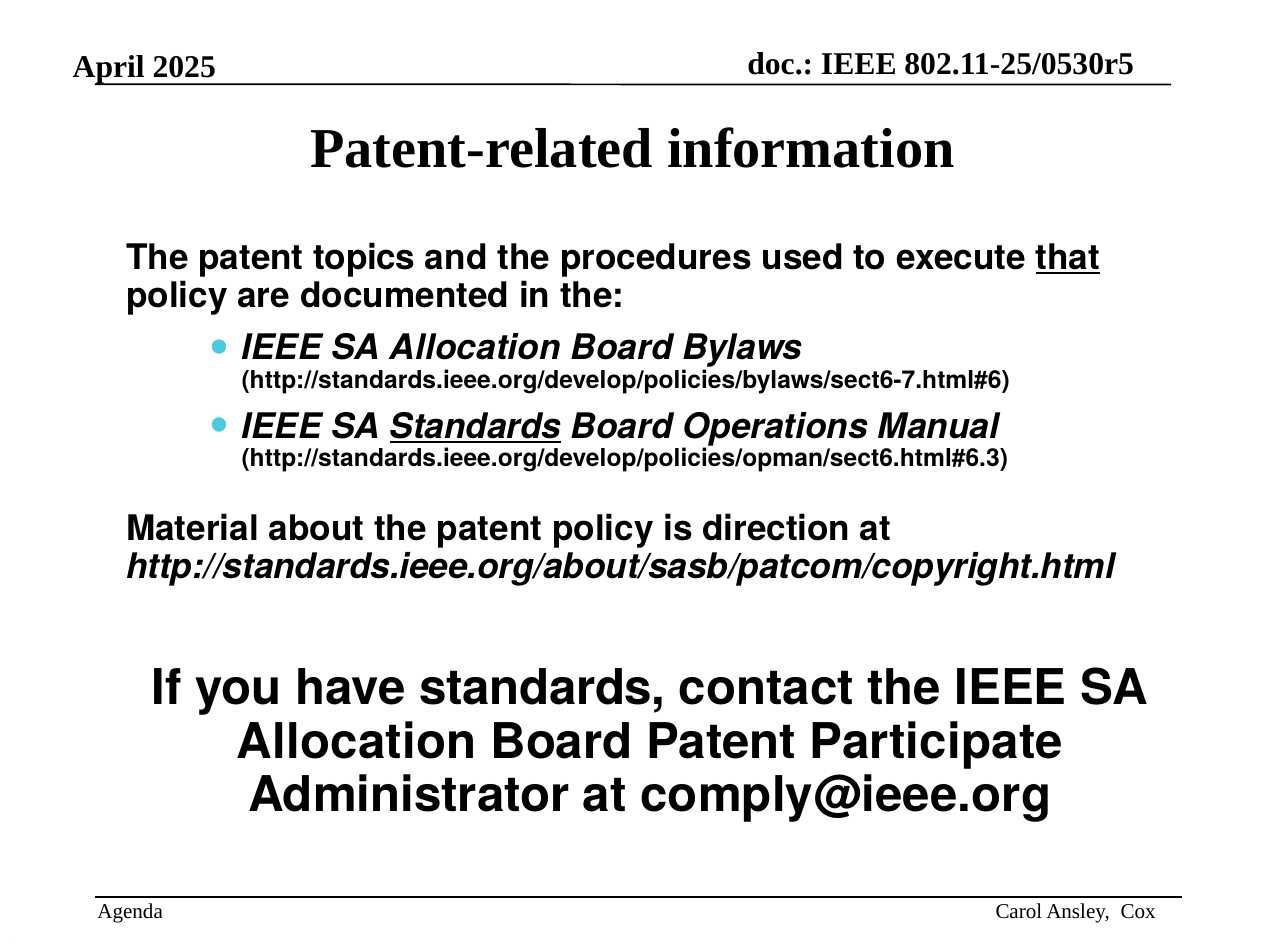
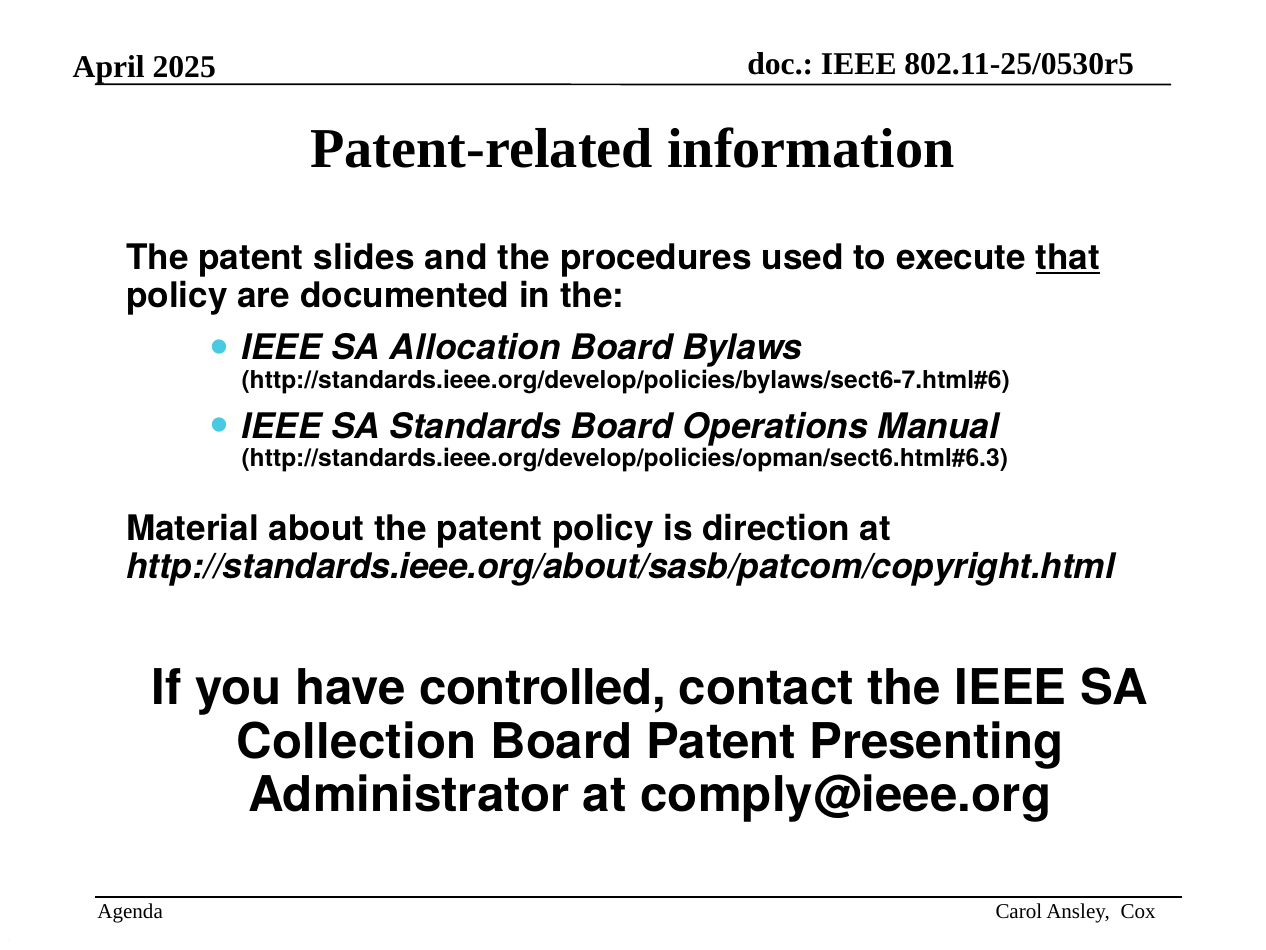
topics: topics -> slides (364, 258)
Standards underline: present -> none (475, 426)
have standards: standards -> controlled (543, 688)
Allocation: Allocation -> Collection (357, 741)
Participate: Participate -> Presenting (936, 741)
